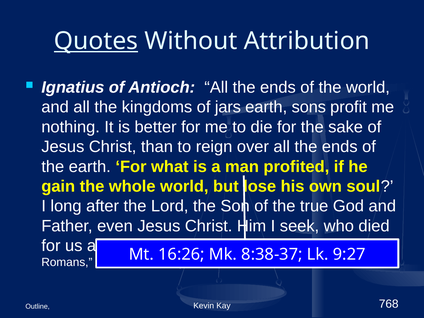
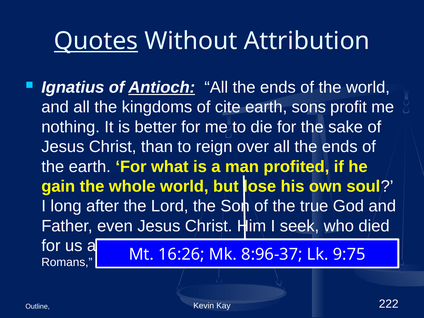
Antioch underline: none -> present (162, 87)
jars: jars -> cite (228, 107)
8:38-37: 8:38-37 -> 8:96-37 (272, 255)
9:27: 9:27 -> 9:75 (349, 255)
768: 768 -> 222 (389, 304)
